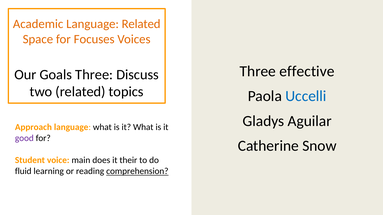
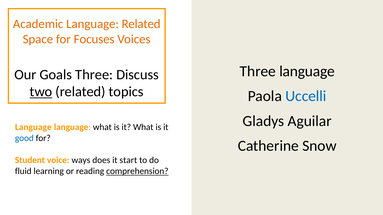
Three effective: effective -> language (307, 71)
two underline: none -> present (41, 92)
Approach: Approach -> Language (33, 127)
good colour: purple -> blue (24, 138)
main: main -> ways (81, 161)
their: their -> start (128, 161)
